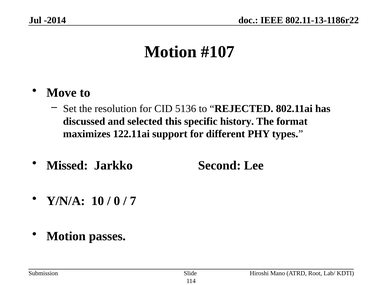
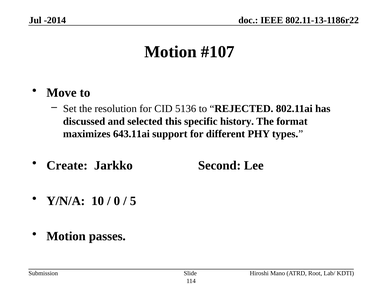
122.11ai: 122.11ai -> 643.11ai (131, 134)
Missed: Missed -> Create (67, 165)
7: 7 -> 5 (133, 200)
